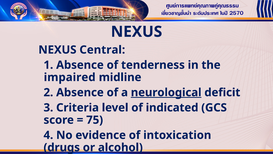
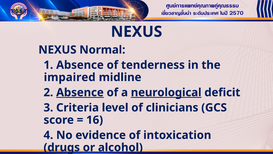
Central: Central -> Normal (102, 50)
Absence underline: none -> present (80, 92)
indicated: indicated -> clinicians (172, 107)
75: 75 -> 16 (95, 120)
